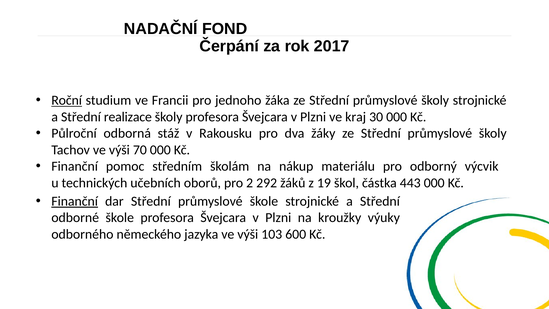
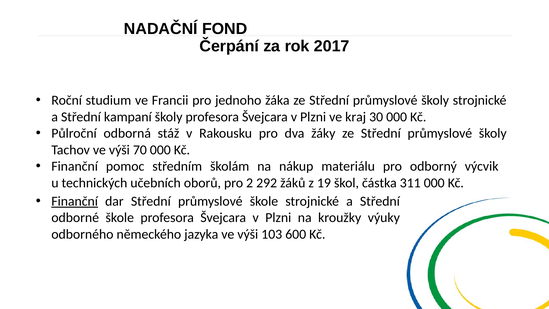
Roční underline: present -> none (67, 100)
realizace: realizace -> kampaní (128, 117)
443: 443 -> 311 (410, 183)
